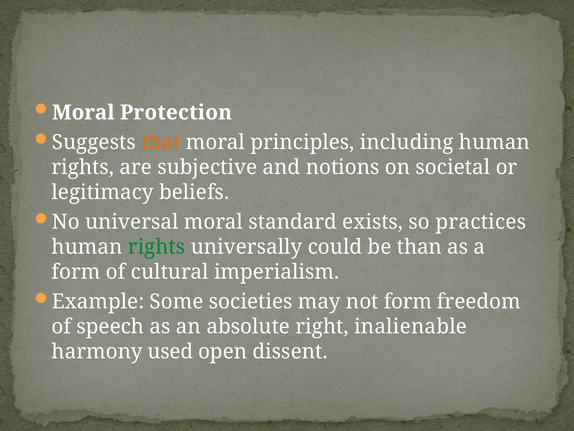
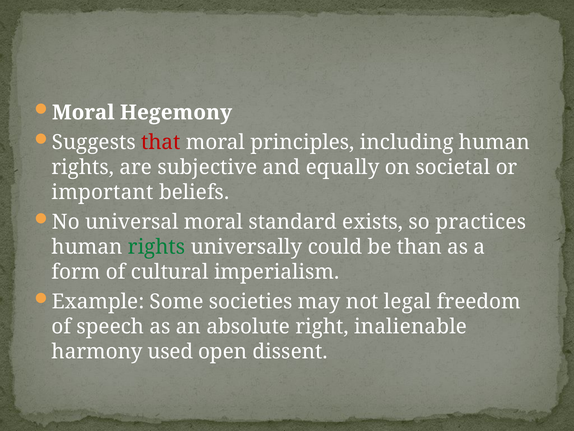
Protection: Protection -> Hegemony (176, 112)
that colour: orange -> red (161, 142)
notions: notions -> equally (343, 167)
legitimacy: legitimacy -> important (102, 192)
not form: form -> legal (408, 301)
